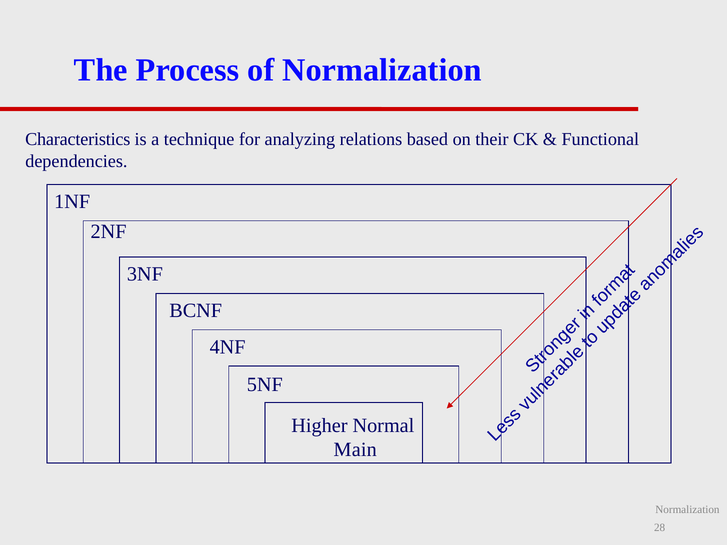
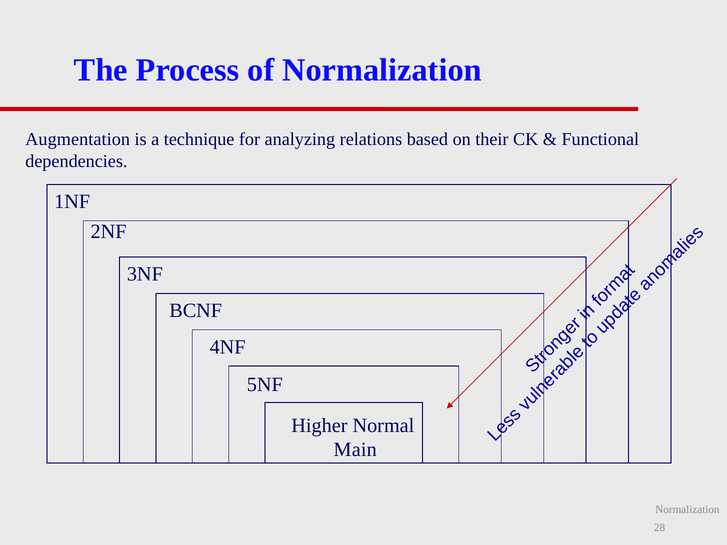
Characteristics: Characteristics -> Augmentation (78, 139)
